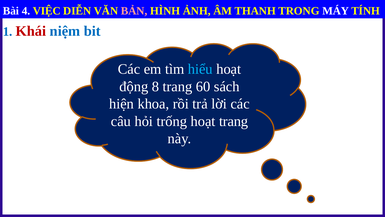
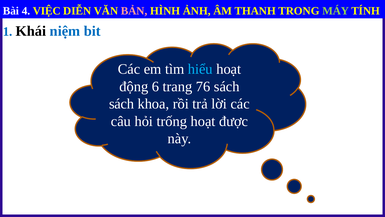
MÁY colour: white -> light green (336, 11)
Khái colour: red -> black (31, 31)
8: 8 -> 6 (155, 86)
60: 60 -> 76 (203, 86)
hiện: hiện -> sách (122, 104)
hoạt trang: trang -> được (234, 121)
